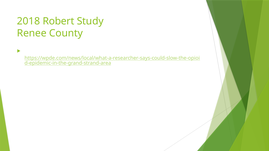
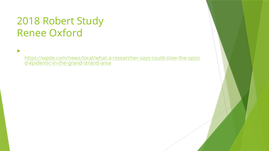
County: County -> Oxford (66, 33)
